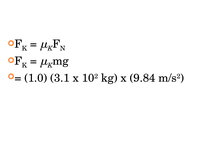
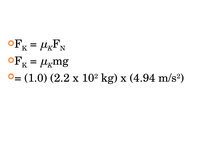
3.1: 3.1 -> 2.2 (60, 78)
9.84: 9.84 -> 4.94 (143, 78)
